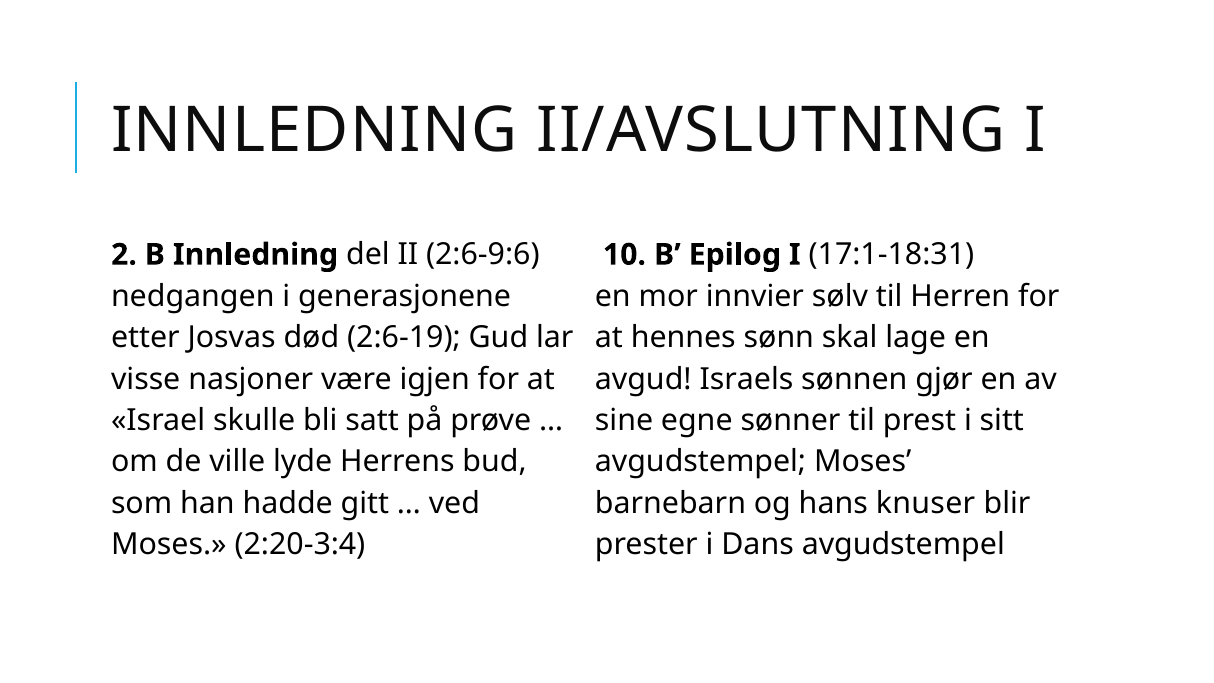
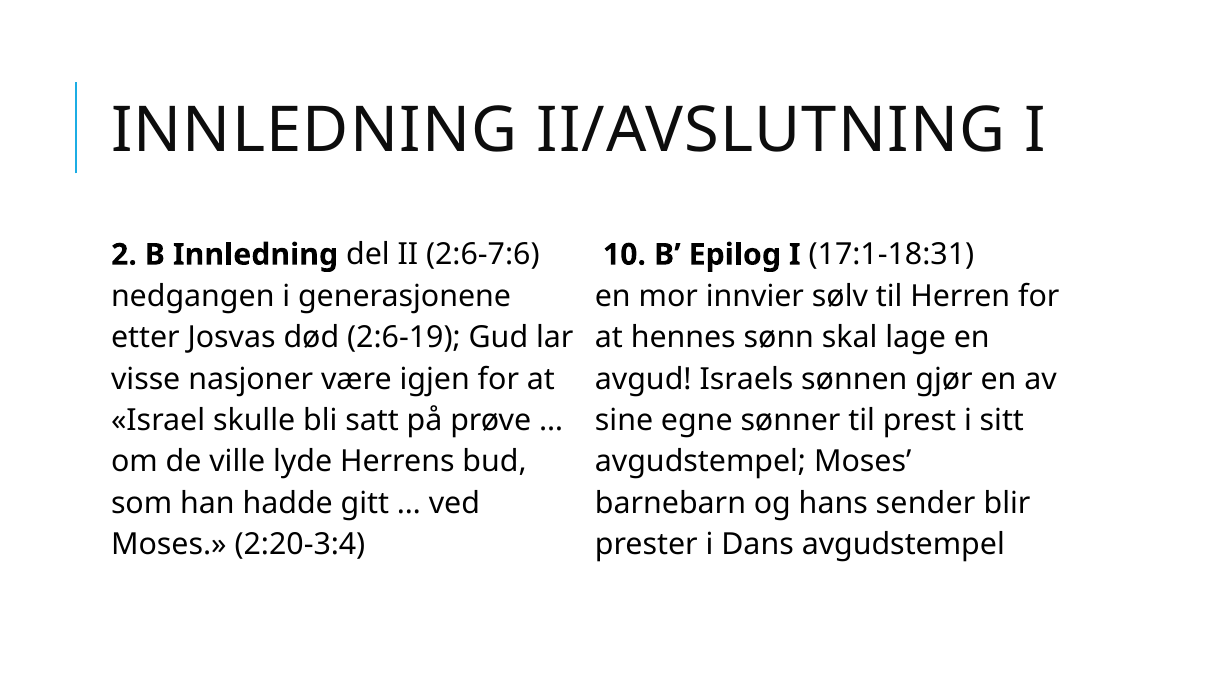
2:6-9:6: 2:6-9:6 -> 2:6-7:6 (483, 255)
knuser: knuser -> sender (926, 503)
